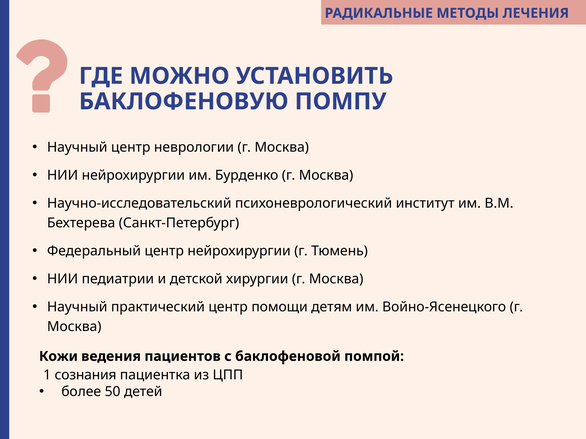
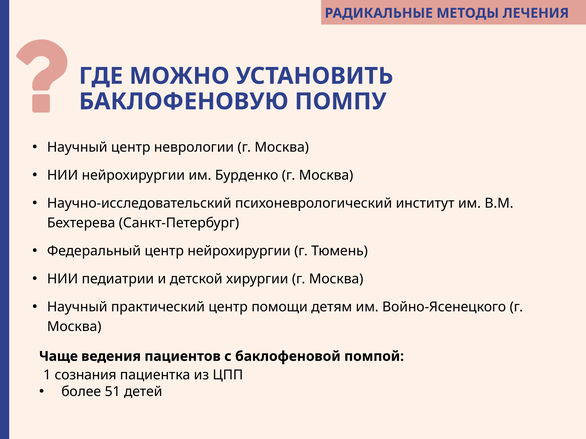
Кожи: Кожи -> Чаще (58, 357)
50: 50 -> 51 (113, 392)
